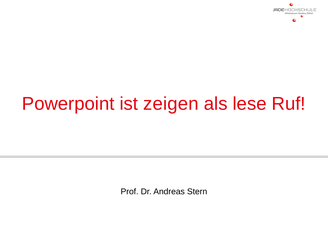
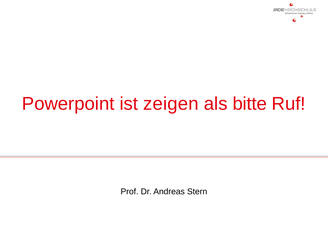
lese: lese -> bitte (250, 104)
